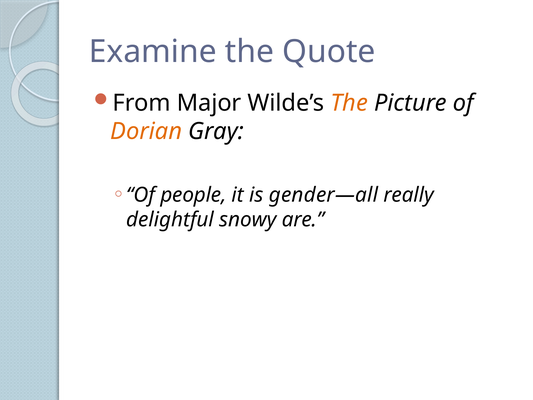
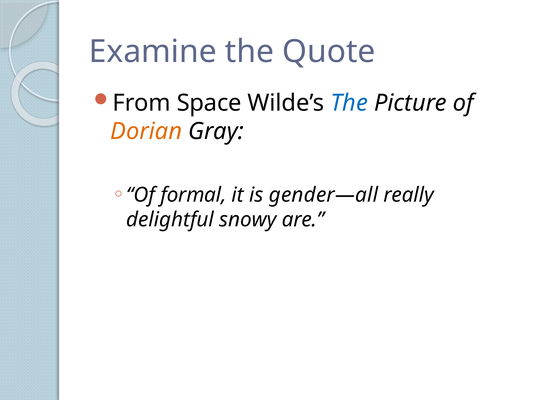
Major: Major -> Space (209, 103)
The colour: orange -> blue (349, 103)
people: people -> formal (193, 195)
